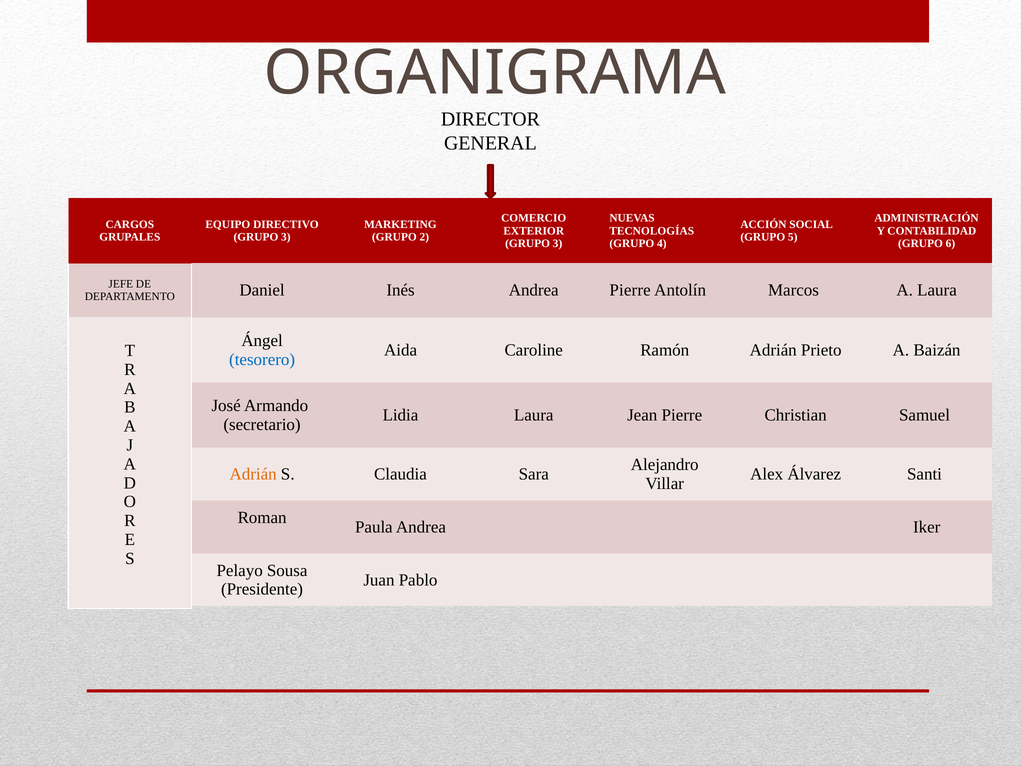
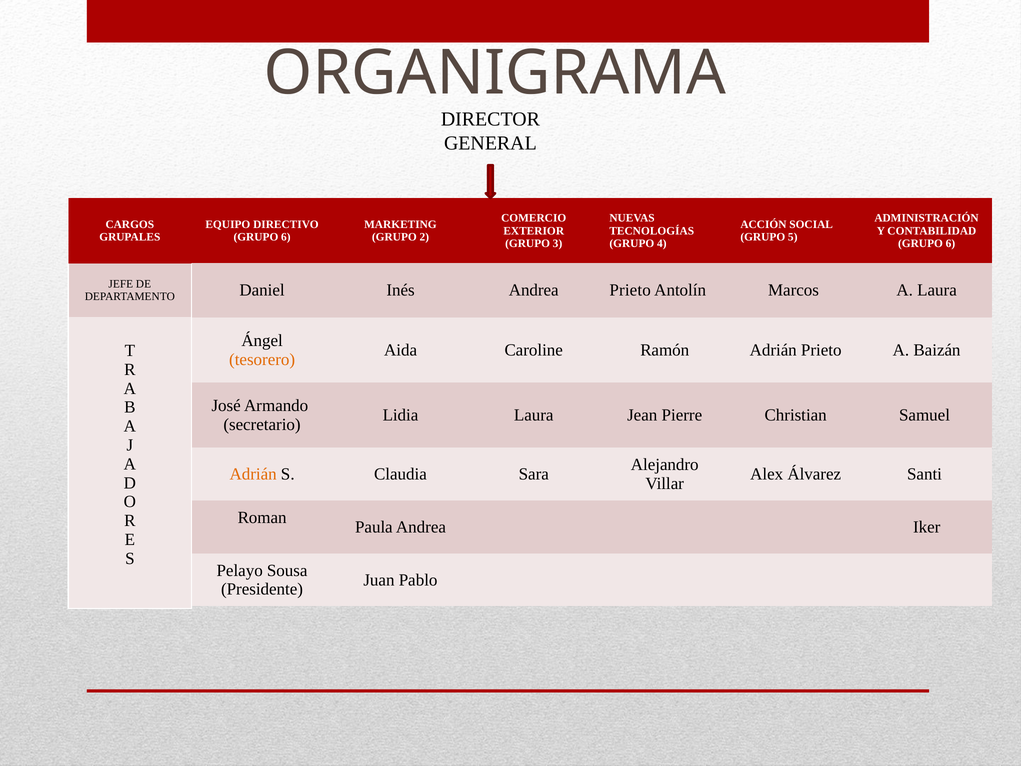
3: 3 -> 6 (286, 237)
Andrea Pierre: Pierre -> Prieto (630, 290)
tesorero colour: blue -> orange (262, 359)
